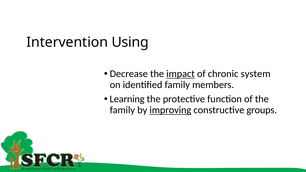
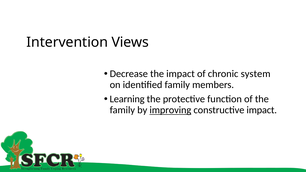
Using: Using -> Views (130, 42)
impact underline: present -> none (181, 74)
constructive groups: groups -> impact (262, 110)
